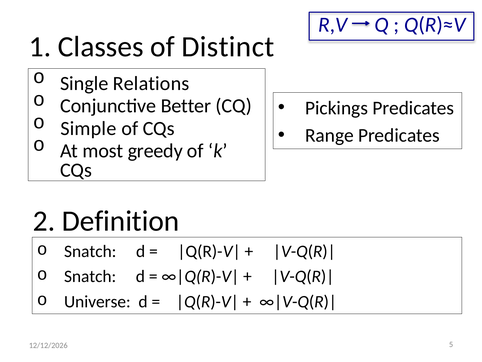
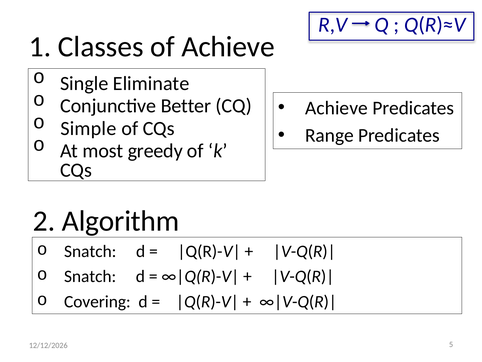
of Distinct: Distinct -> Achieve (228, 47)
Relations: Relations -> Eliminate (151, 83)
Pickings: Pickings -> Achieve (336, 108)
Definition: Definition -> Algorithm (121, 221)
Universe: Universe -> Covering (97, 301)
